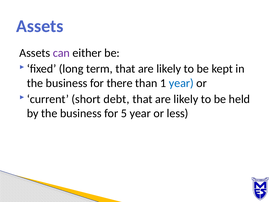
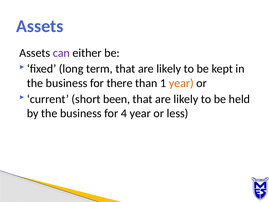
year colour: blue -> orange (181, 83)
debt: debt -> been (117, 99)
5: 5 -> 4 (124, 113)
